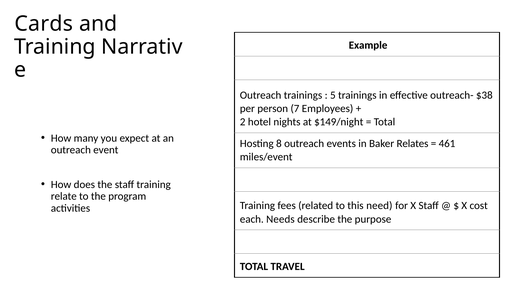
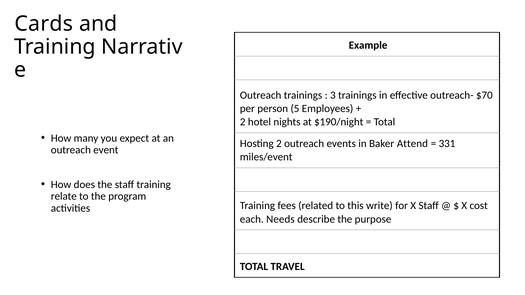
5: 5 -> 3 (333, 95)
$38: $38 -> $70 (484, 95)
7: 7 -> 5 (295, 109)
$149/night: $149/night -> $190/night (339, 122)
Hosting 8: 8 -> 2 (279, 144)
Relates: Relates -> Attend (412, 144)
461: 461 -> 331 (447, 144)
need: need -> write (379, 206)
